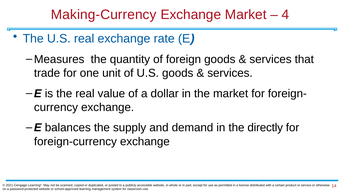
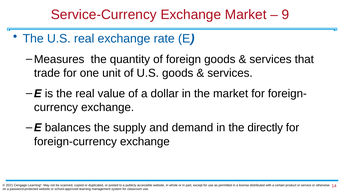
Making-Currency: Making-Currency -> Service-Currency (104, 15)
4: 4 -> 9 (285, 15)
